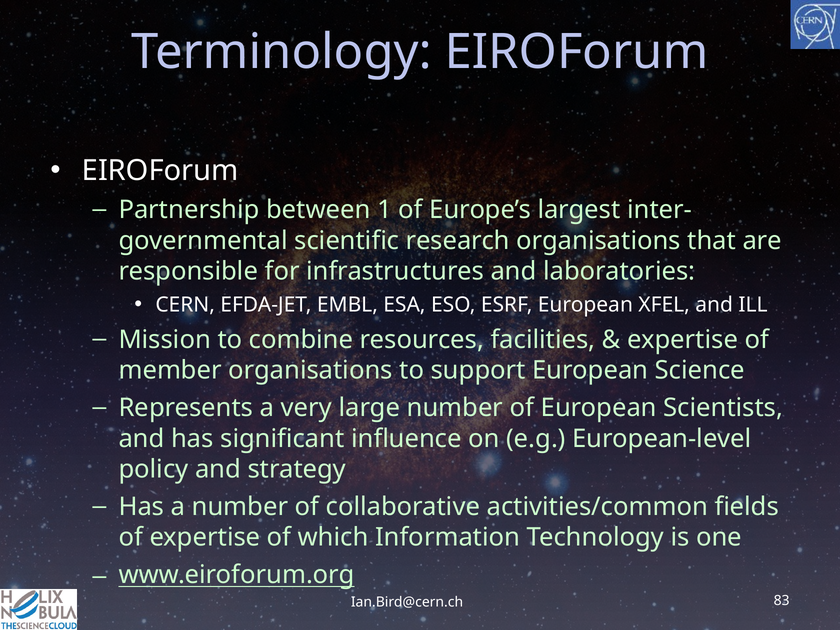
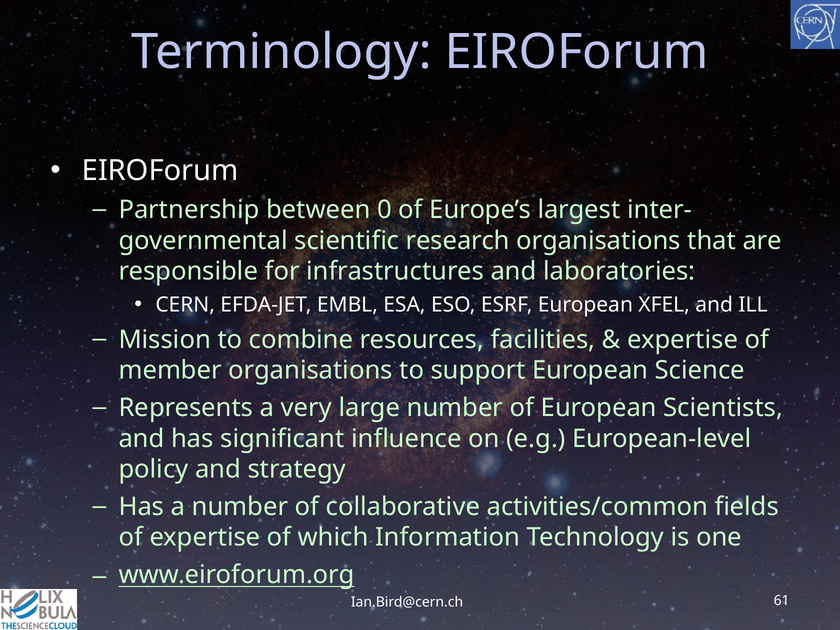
1: 1 -> 0 (384, 210)
83: 83 -> 61 (782, 601)
